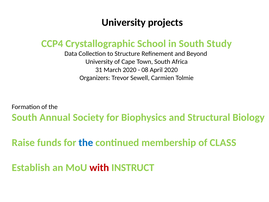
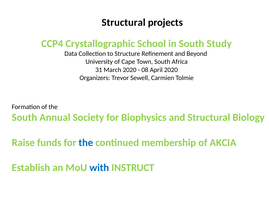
University: University -> Structural (124, 22)
CLASS: CLASS -> AKCIA (223, 142)
with colour: red -> blue (99, 168)
